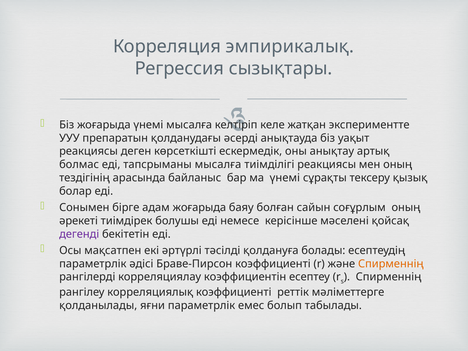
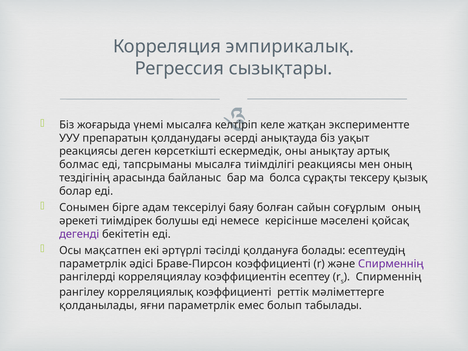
ма үнемі: үнемі -> болса (285, 178)
адам жоғарыда: жоғарыда -> тексерілуі (199, 208)
Спирменнің colour: orange -> purple (391, 264)
